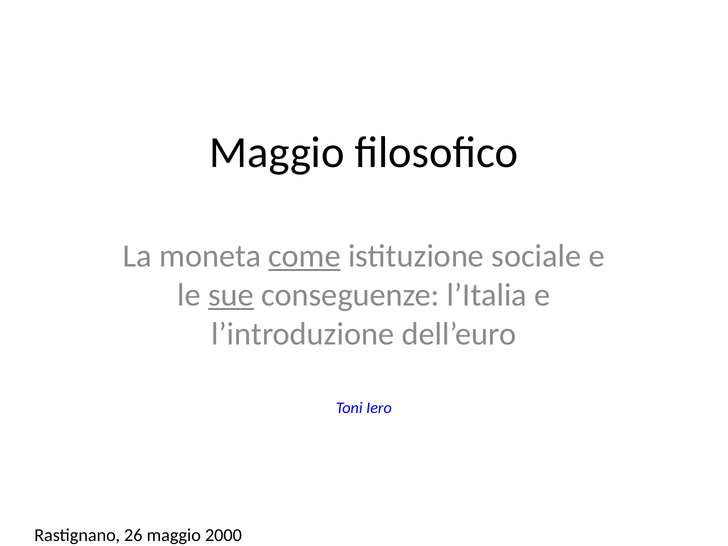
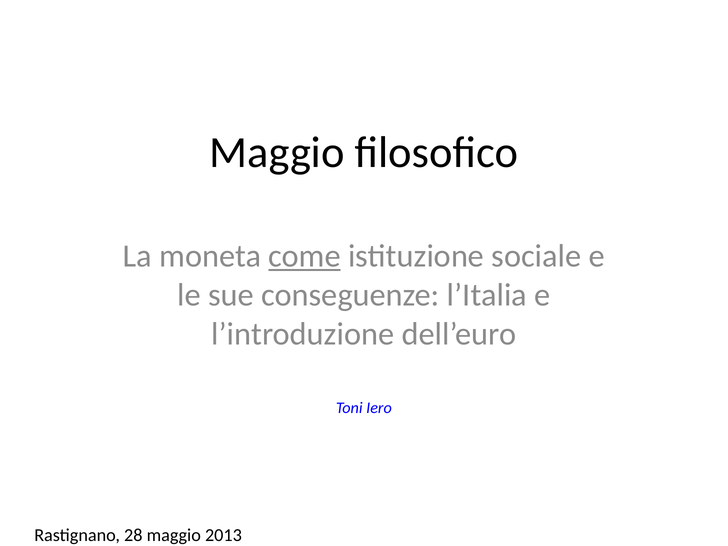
sue underline: present -> none (231, 295)
26: 26 -> 28 (133, 535)
2000: 2000 -> 2013 (223, 535)
